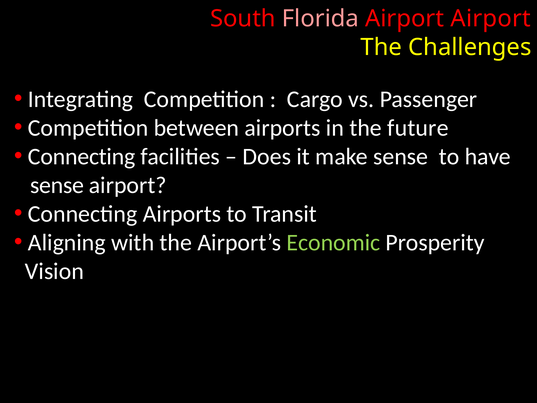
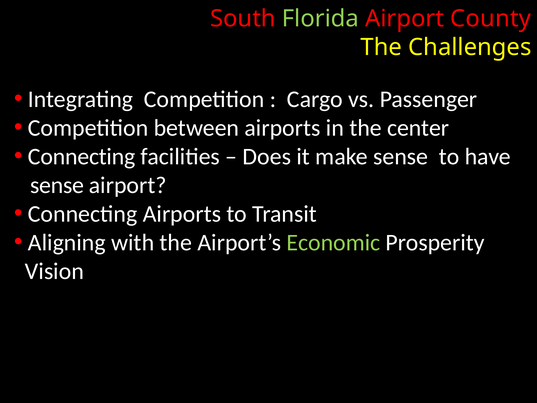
Florida colour: pink -> light green (320, 19)
Airport Airport: Airport -> County (491, 19)
future: future -> center (418, 128)
